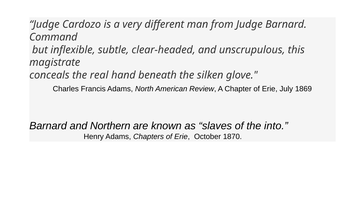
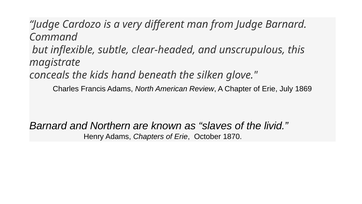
real: real -> kids (99, 75)
into: into -> livid (276, 126)
